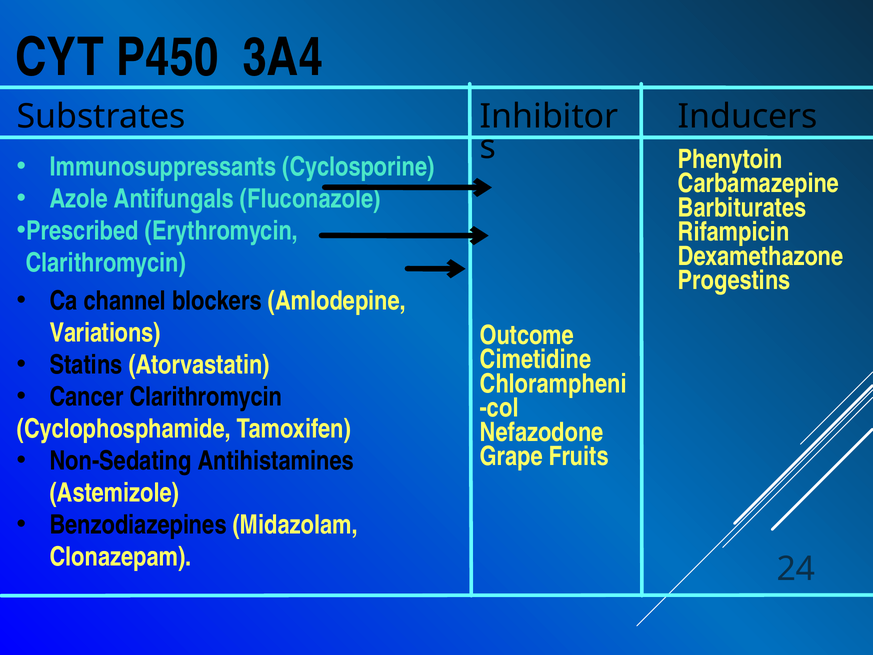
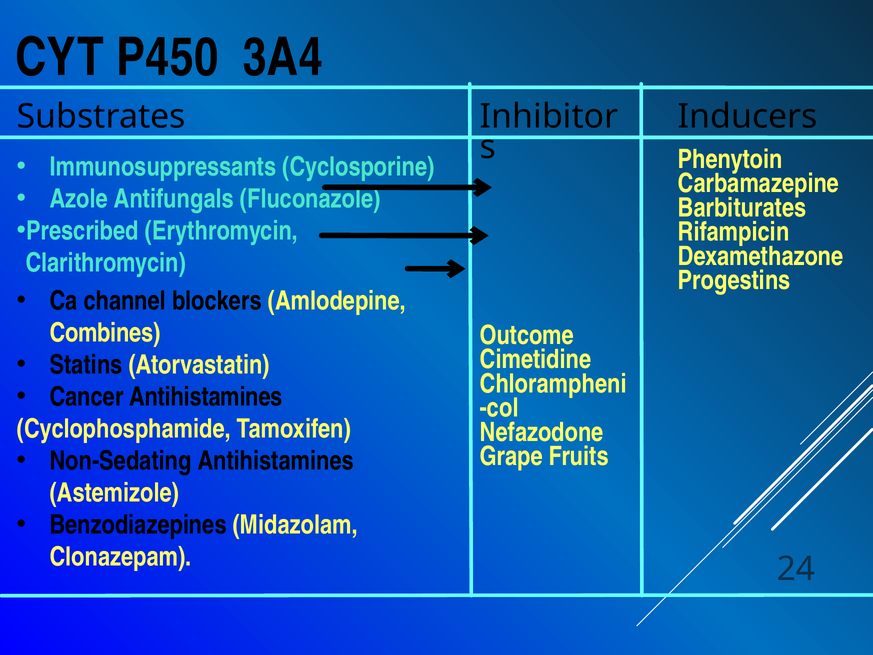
Variations: Variations -> Combines (105, 333)
Cancer Clarithromycin: Clarithromycin -> Antihistamines (206, 397)
